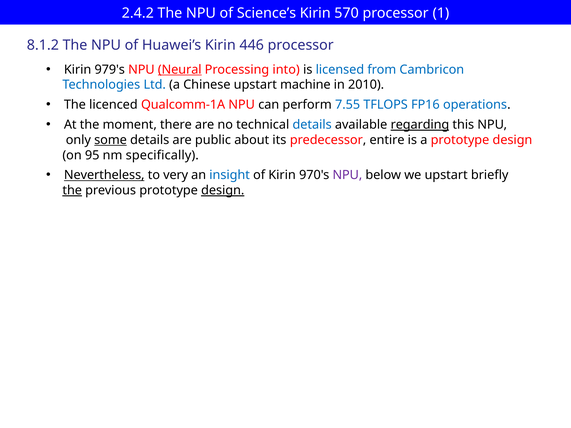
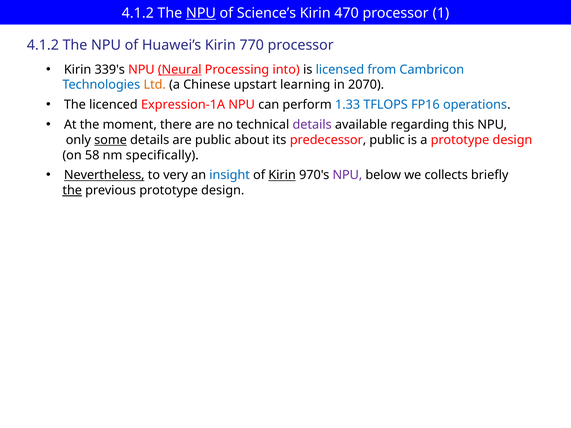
2.4.2: 2.4.2 -> 4.1.2 (138, 13)
NPU underline: none -> present (201, 13)
570: 570 -> 470 (347, 13)
8.1.2: 8.1.2 -> 4.1.2 (43, 45)
446: 446 -> 770 (252, 45)
979's: 979's -> 339's (110, 70)
Ltd colour: blue -> orange (155, 85)
machine: machine -> learning (305, 85)
2010: 2010 -> 2070 (366, 85)
Qualcomm-1A: Qualcomm-1A -> Expression-1A (183, 105)
7.55: 7.55 -> 1.33 (348, 105)
details colour: blue -> purple (312, 125)
regarding underline: present -> none (420, 125)
predecessor entire: entire -> public (387, 140)
95: 95 -> 58 (92, 155)
Kirin underline: none -> present (282, 175)
we upstart: upstart -> collects (446, 175)
design underline: present -> none (223, 190)
